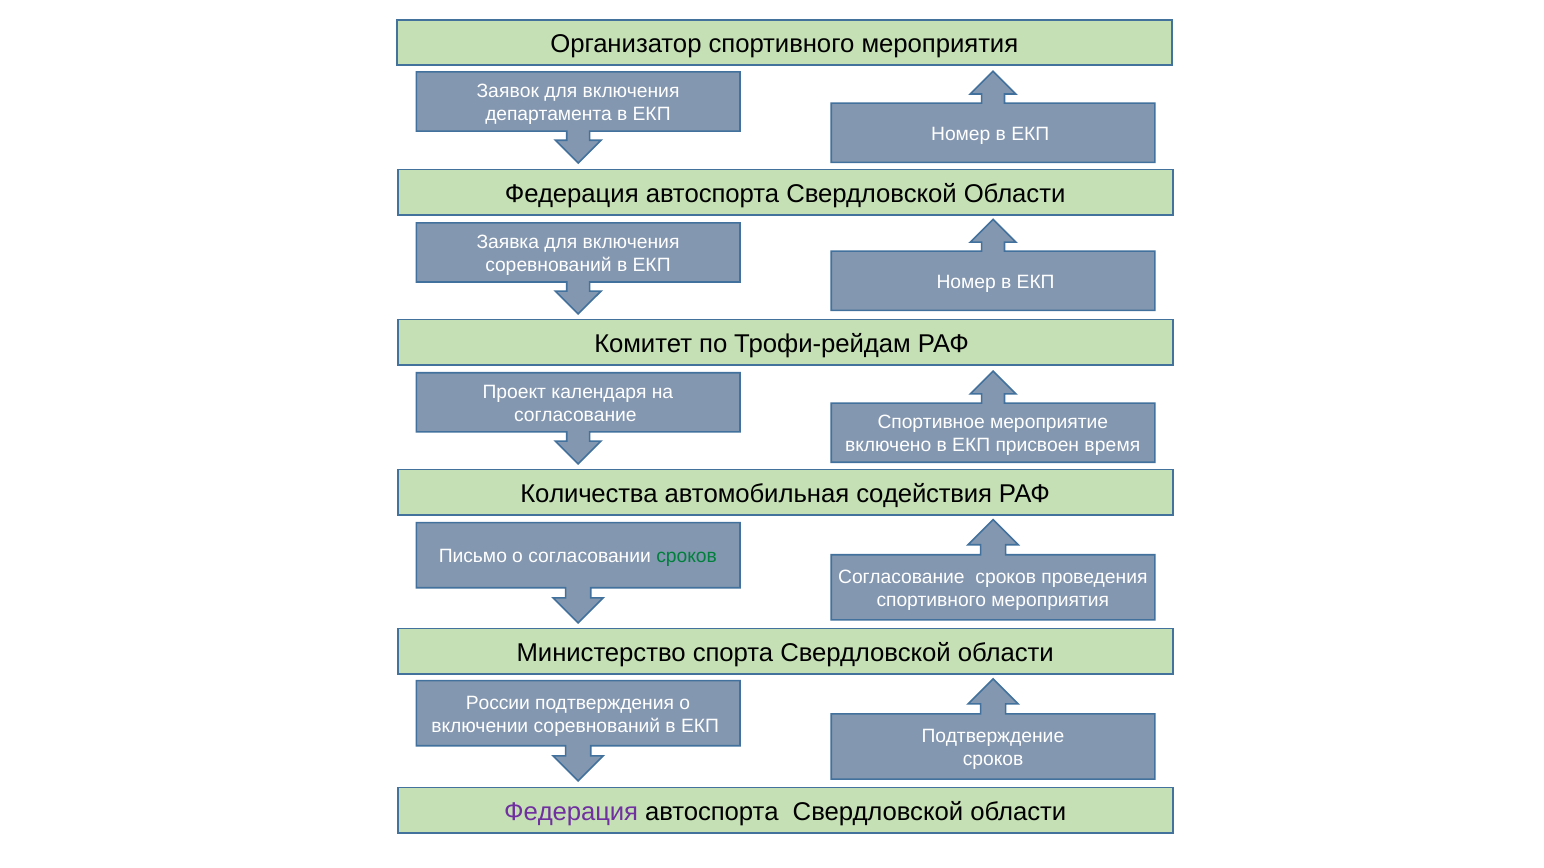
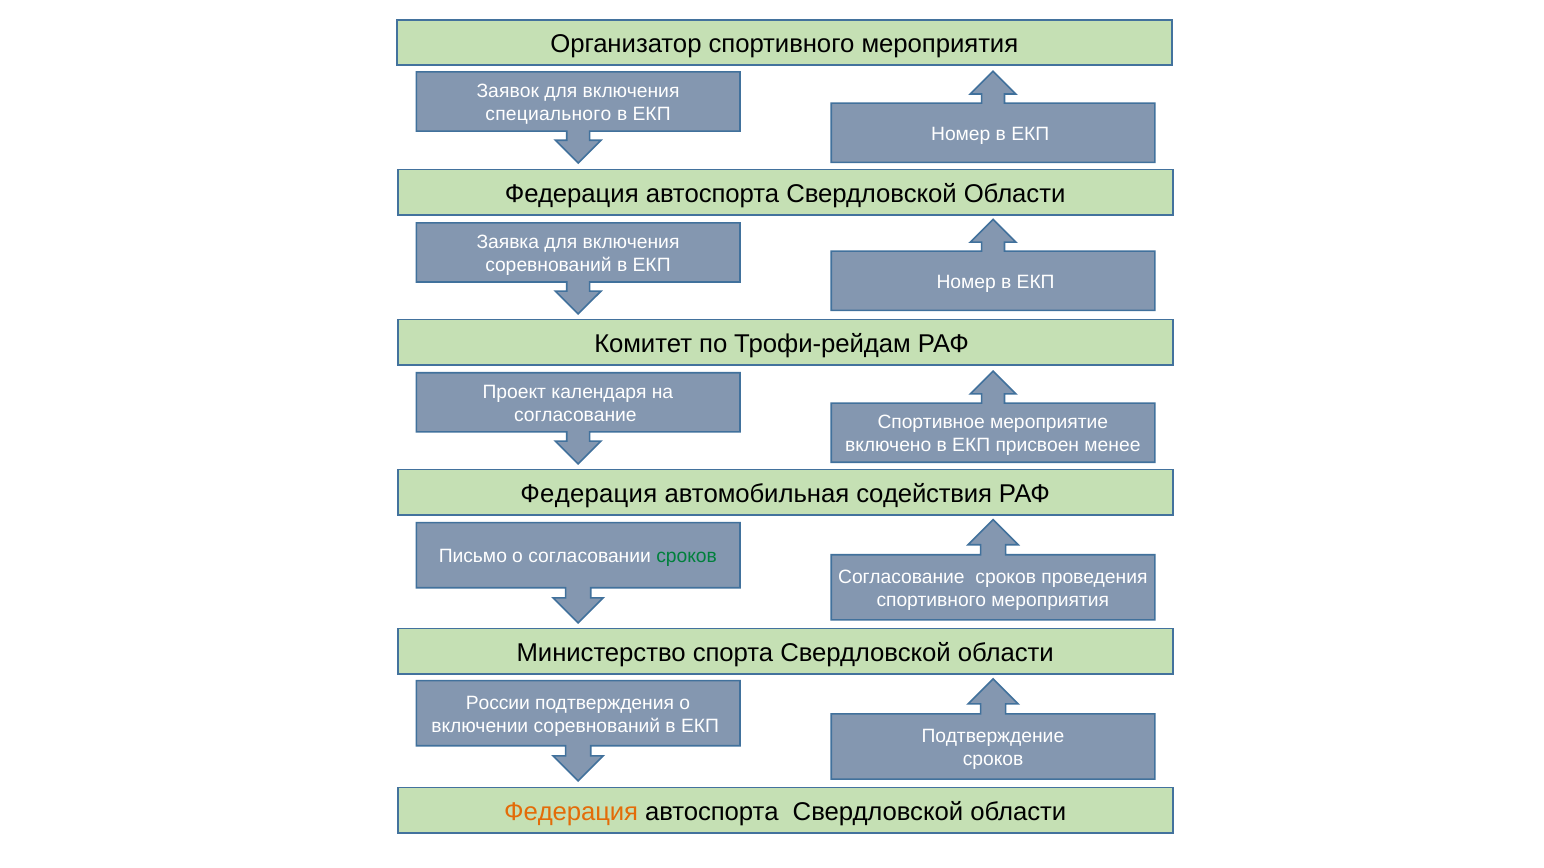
департамента: департамента -> специального (548, 114)
время: время -> менее (1112, 446)
Количества: Количества -> Федерация (589, 494)
Федерация colour: purple -> orange (571, 813)
